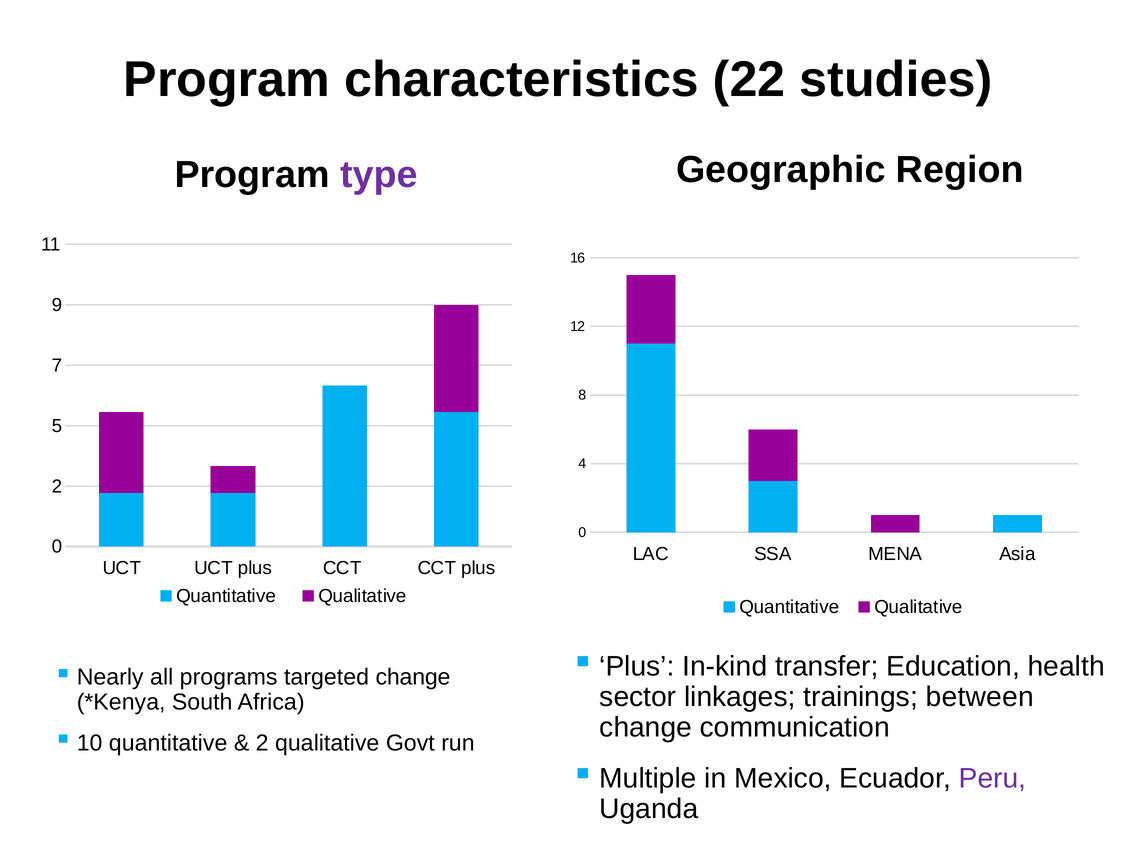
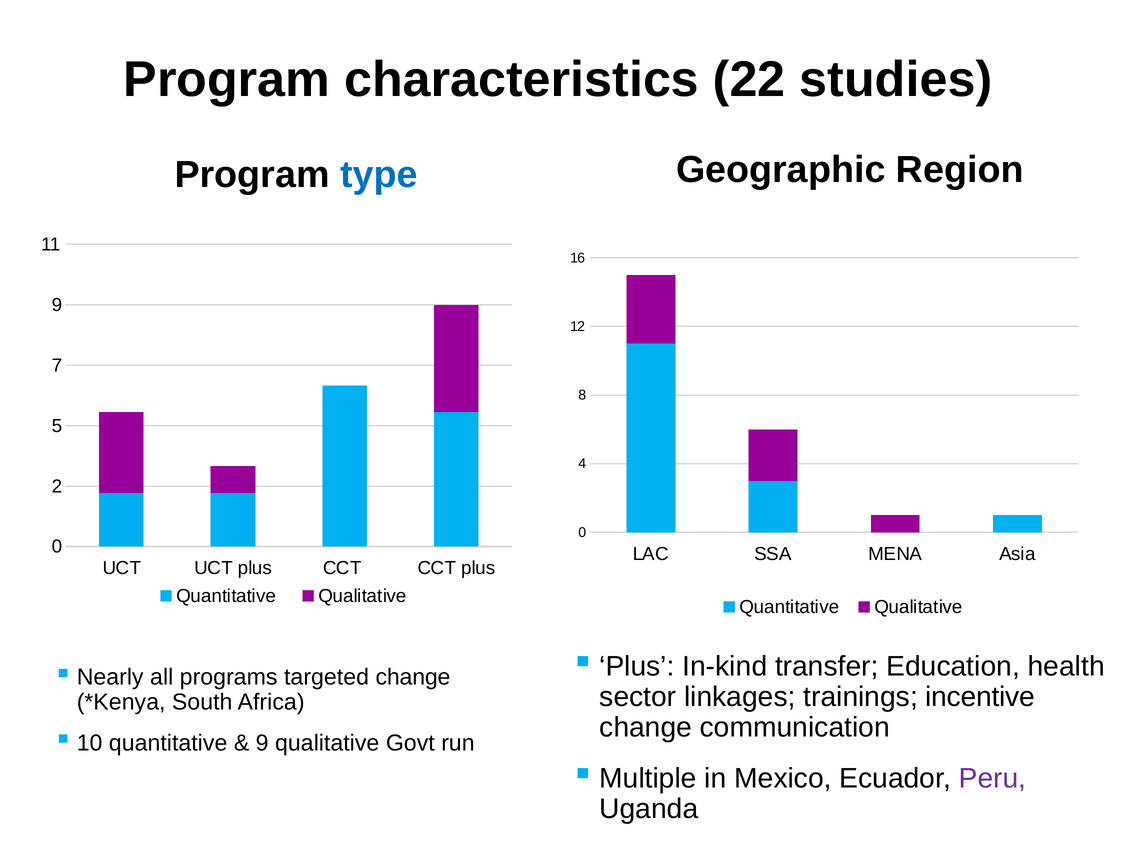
type colour: purple -> blue (379, 175)
between: between -> incentive (980, 697)
2: 2 -> 9 (262, 743)
